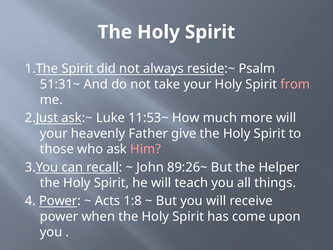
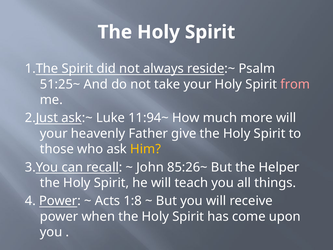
51:31~: 51:31~ -> 51:25~ (60, 84)
11:53~: 11:53~ -> 11:94~ (149, 118)
Him colour: pink -> yellow (146, 149)
89:26~: 89:26~ -> 85:26~ (187, 167)
